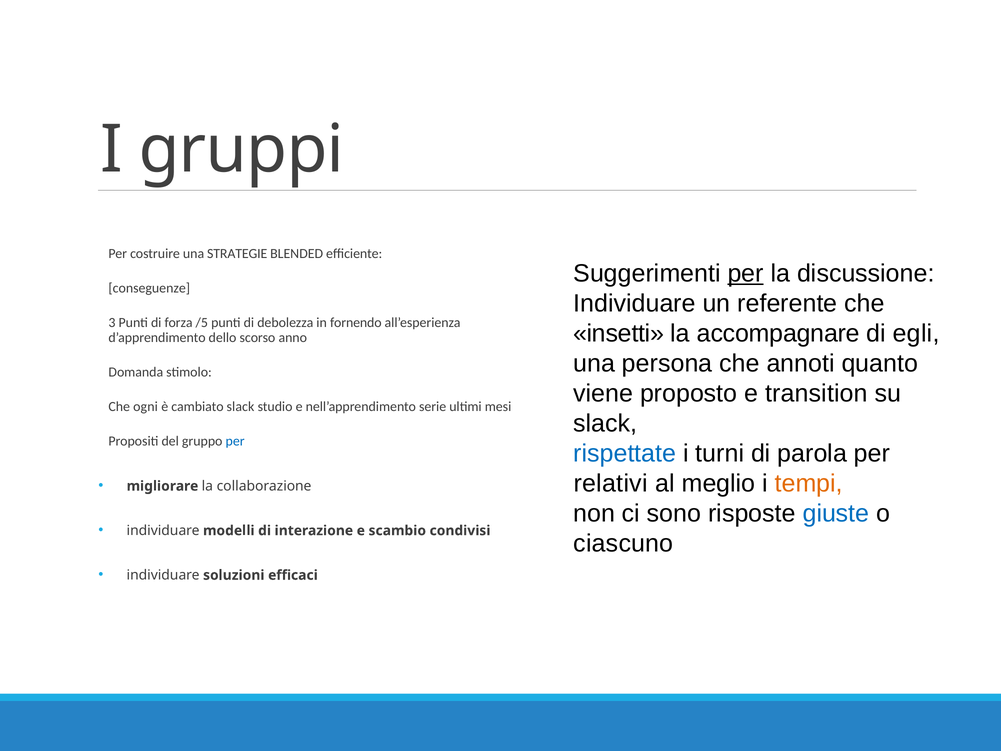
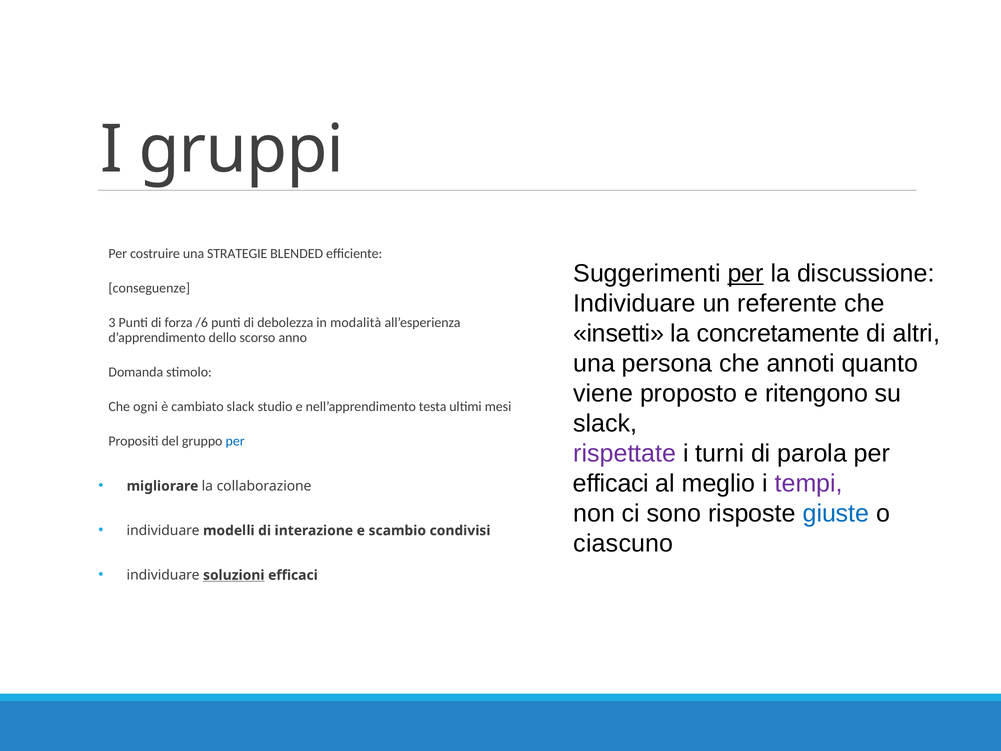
/5: /5 -> /6 (202, 323)
fornendo: fornendo -> modalità (356, 323)
accompagnare: accompagnare -> concretamente (778, 333)
egli: egli -> altri (916, 333)
transition: transition -> ritengono (817, 393)
serie: serie -> testa (433, 407)
rispettate colour: blue -> purple (625, 453)
relativi: relativi -> efficaci (611, 483)
tempi colour: orange -> purple (809, 483)
soluzioni underline: none -> present (234, 575)
